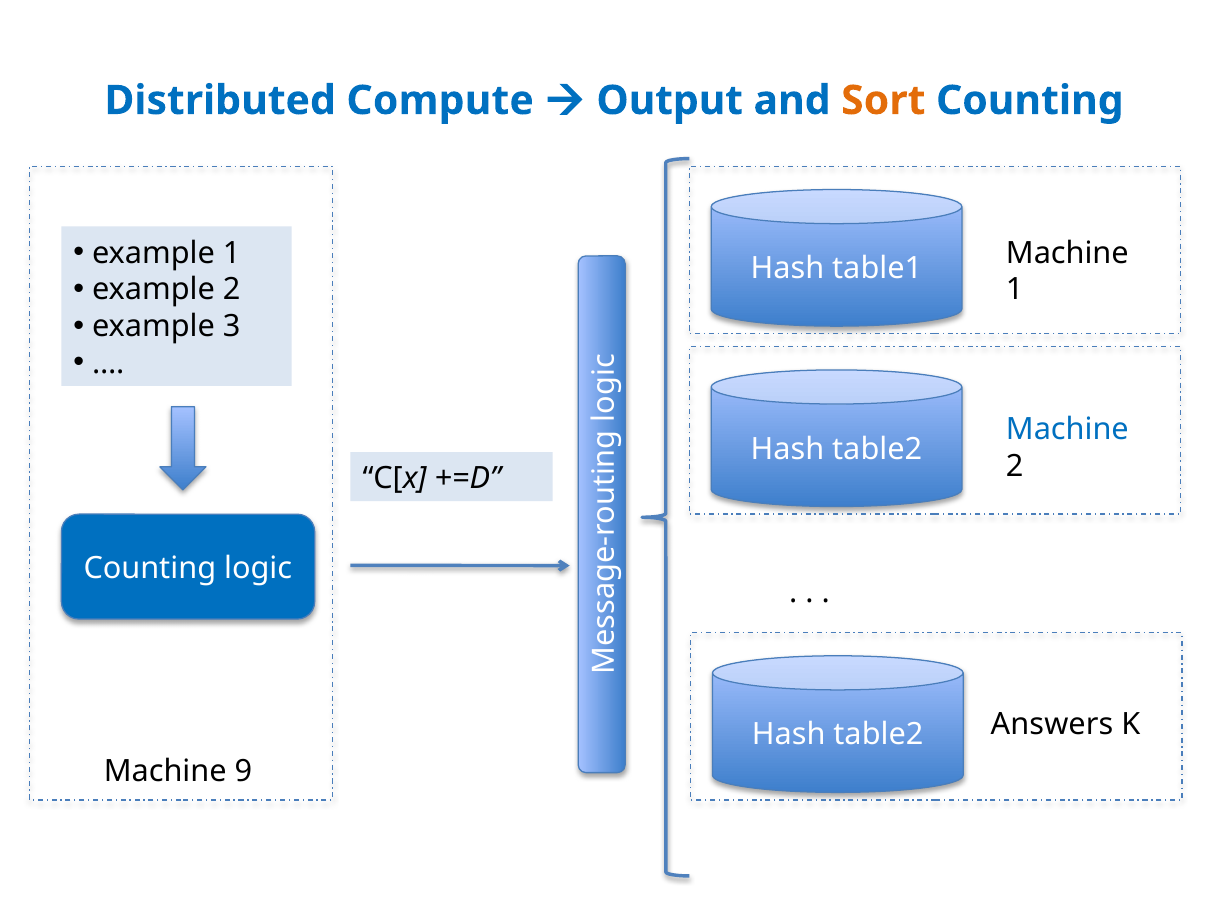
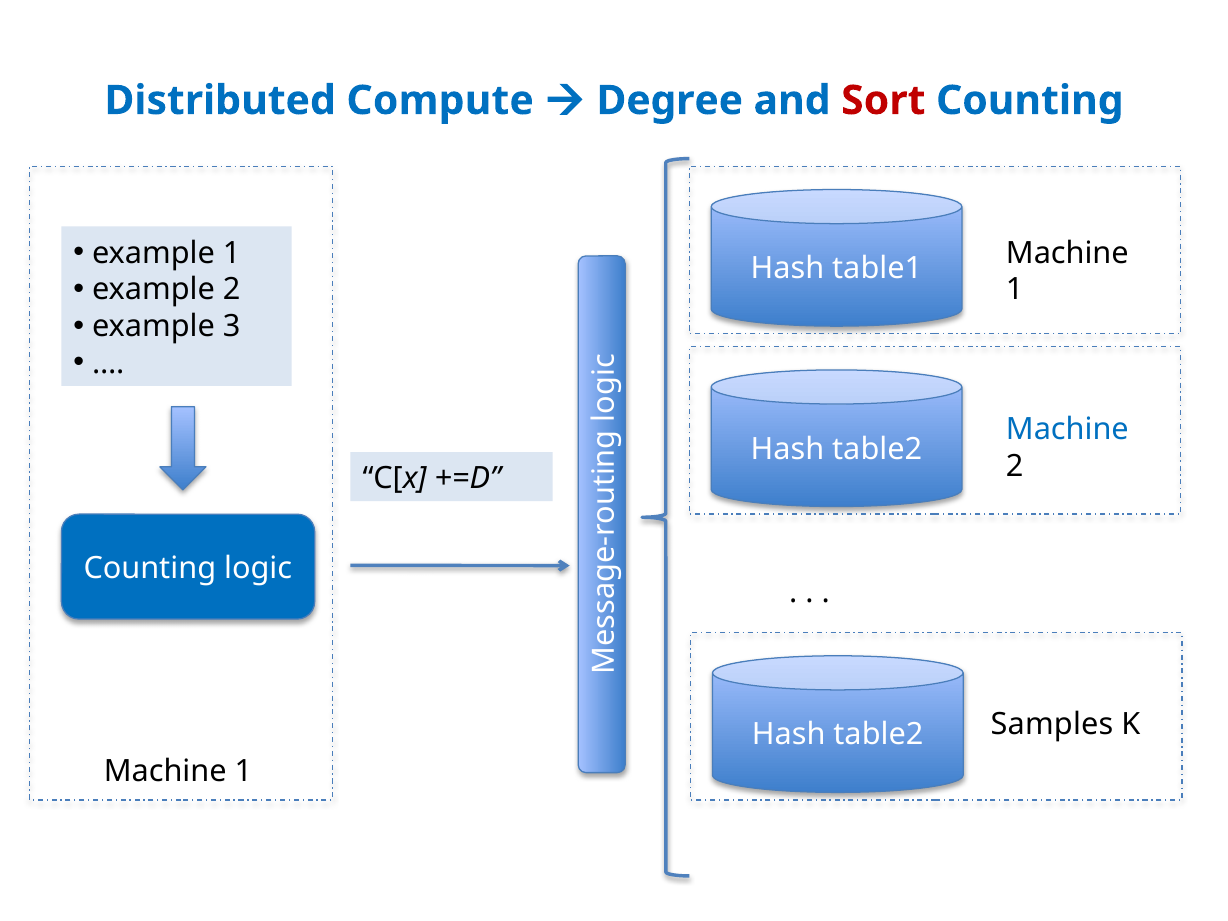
Output: Output -> Degree (670, 101)
Sort colour: orange -> red (883, 101)
Answers: Answers -> Samples (1052, 724)
9: 9 -> 1 (243, 772)
